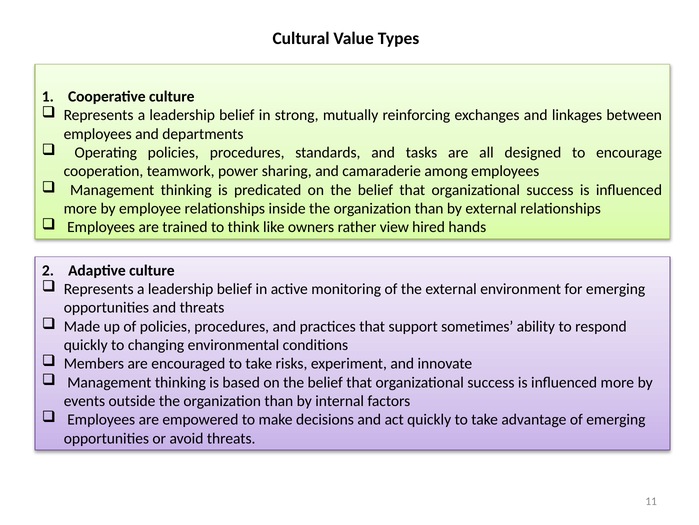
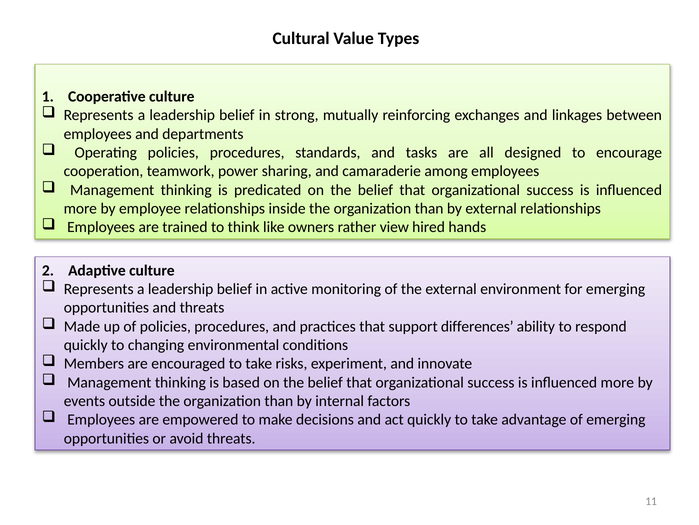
sometimes: sometimes -> differences (477, 326)
